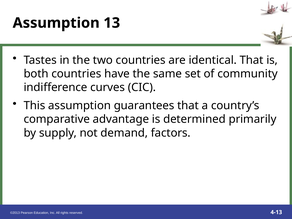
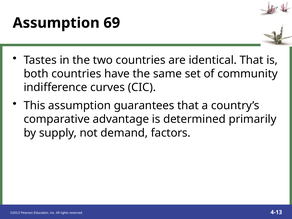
13: 13 -> 69 (112, 23)
